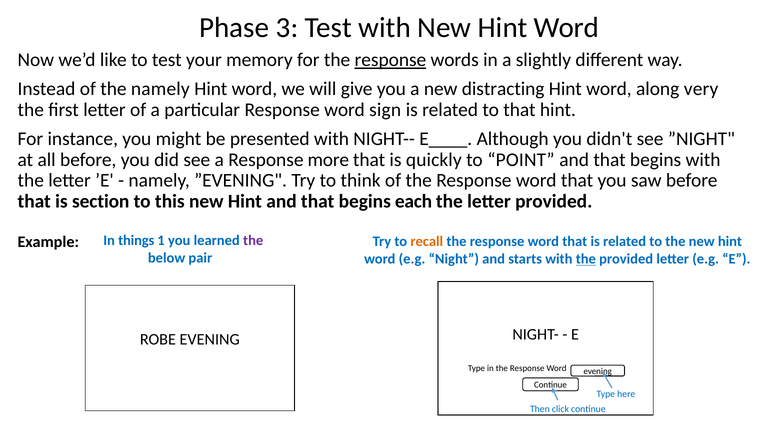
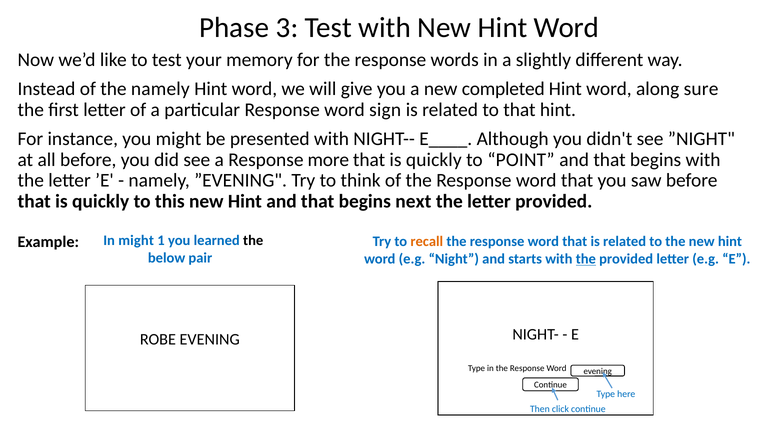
response underline: present -> none (390, 60)
distracting: distracting -> completed (503, 89)
very: very -> sure (701, 89)
section: section -> quickly (101, 202)
each: each -> next (413, 202)
In things: things -> might (136, 241)
the colour: purple -> black (253, 241)
